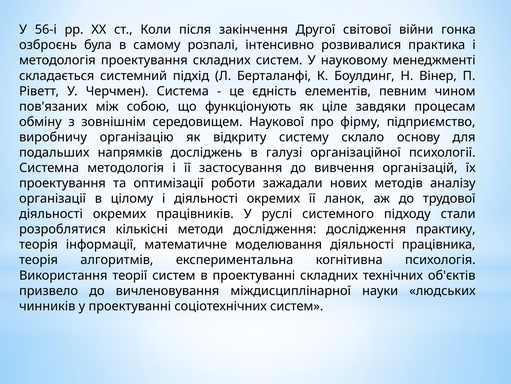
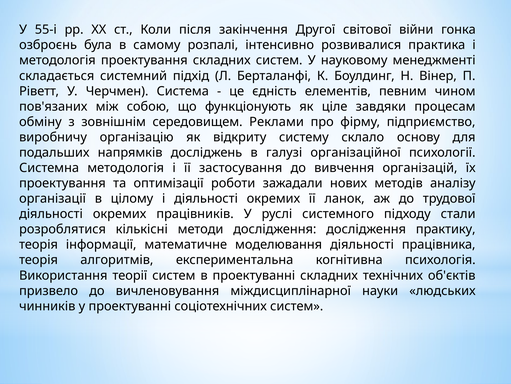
56-і: 56-і -> 55-і (46, 30)
Наукової: Наукової -> Реклами (277, 122)
